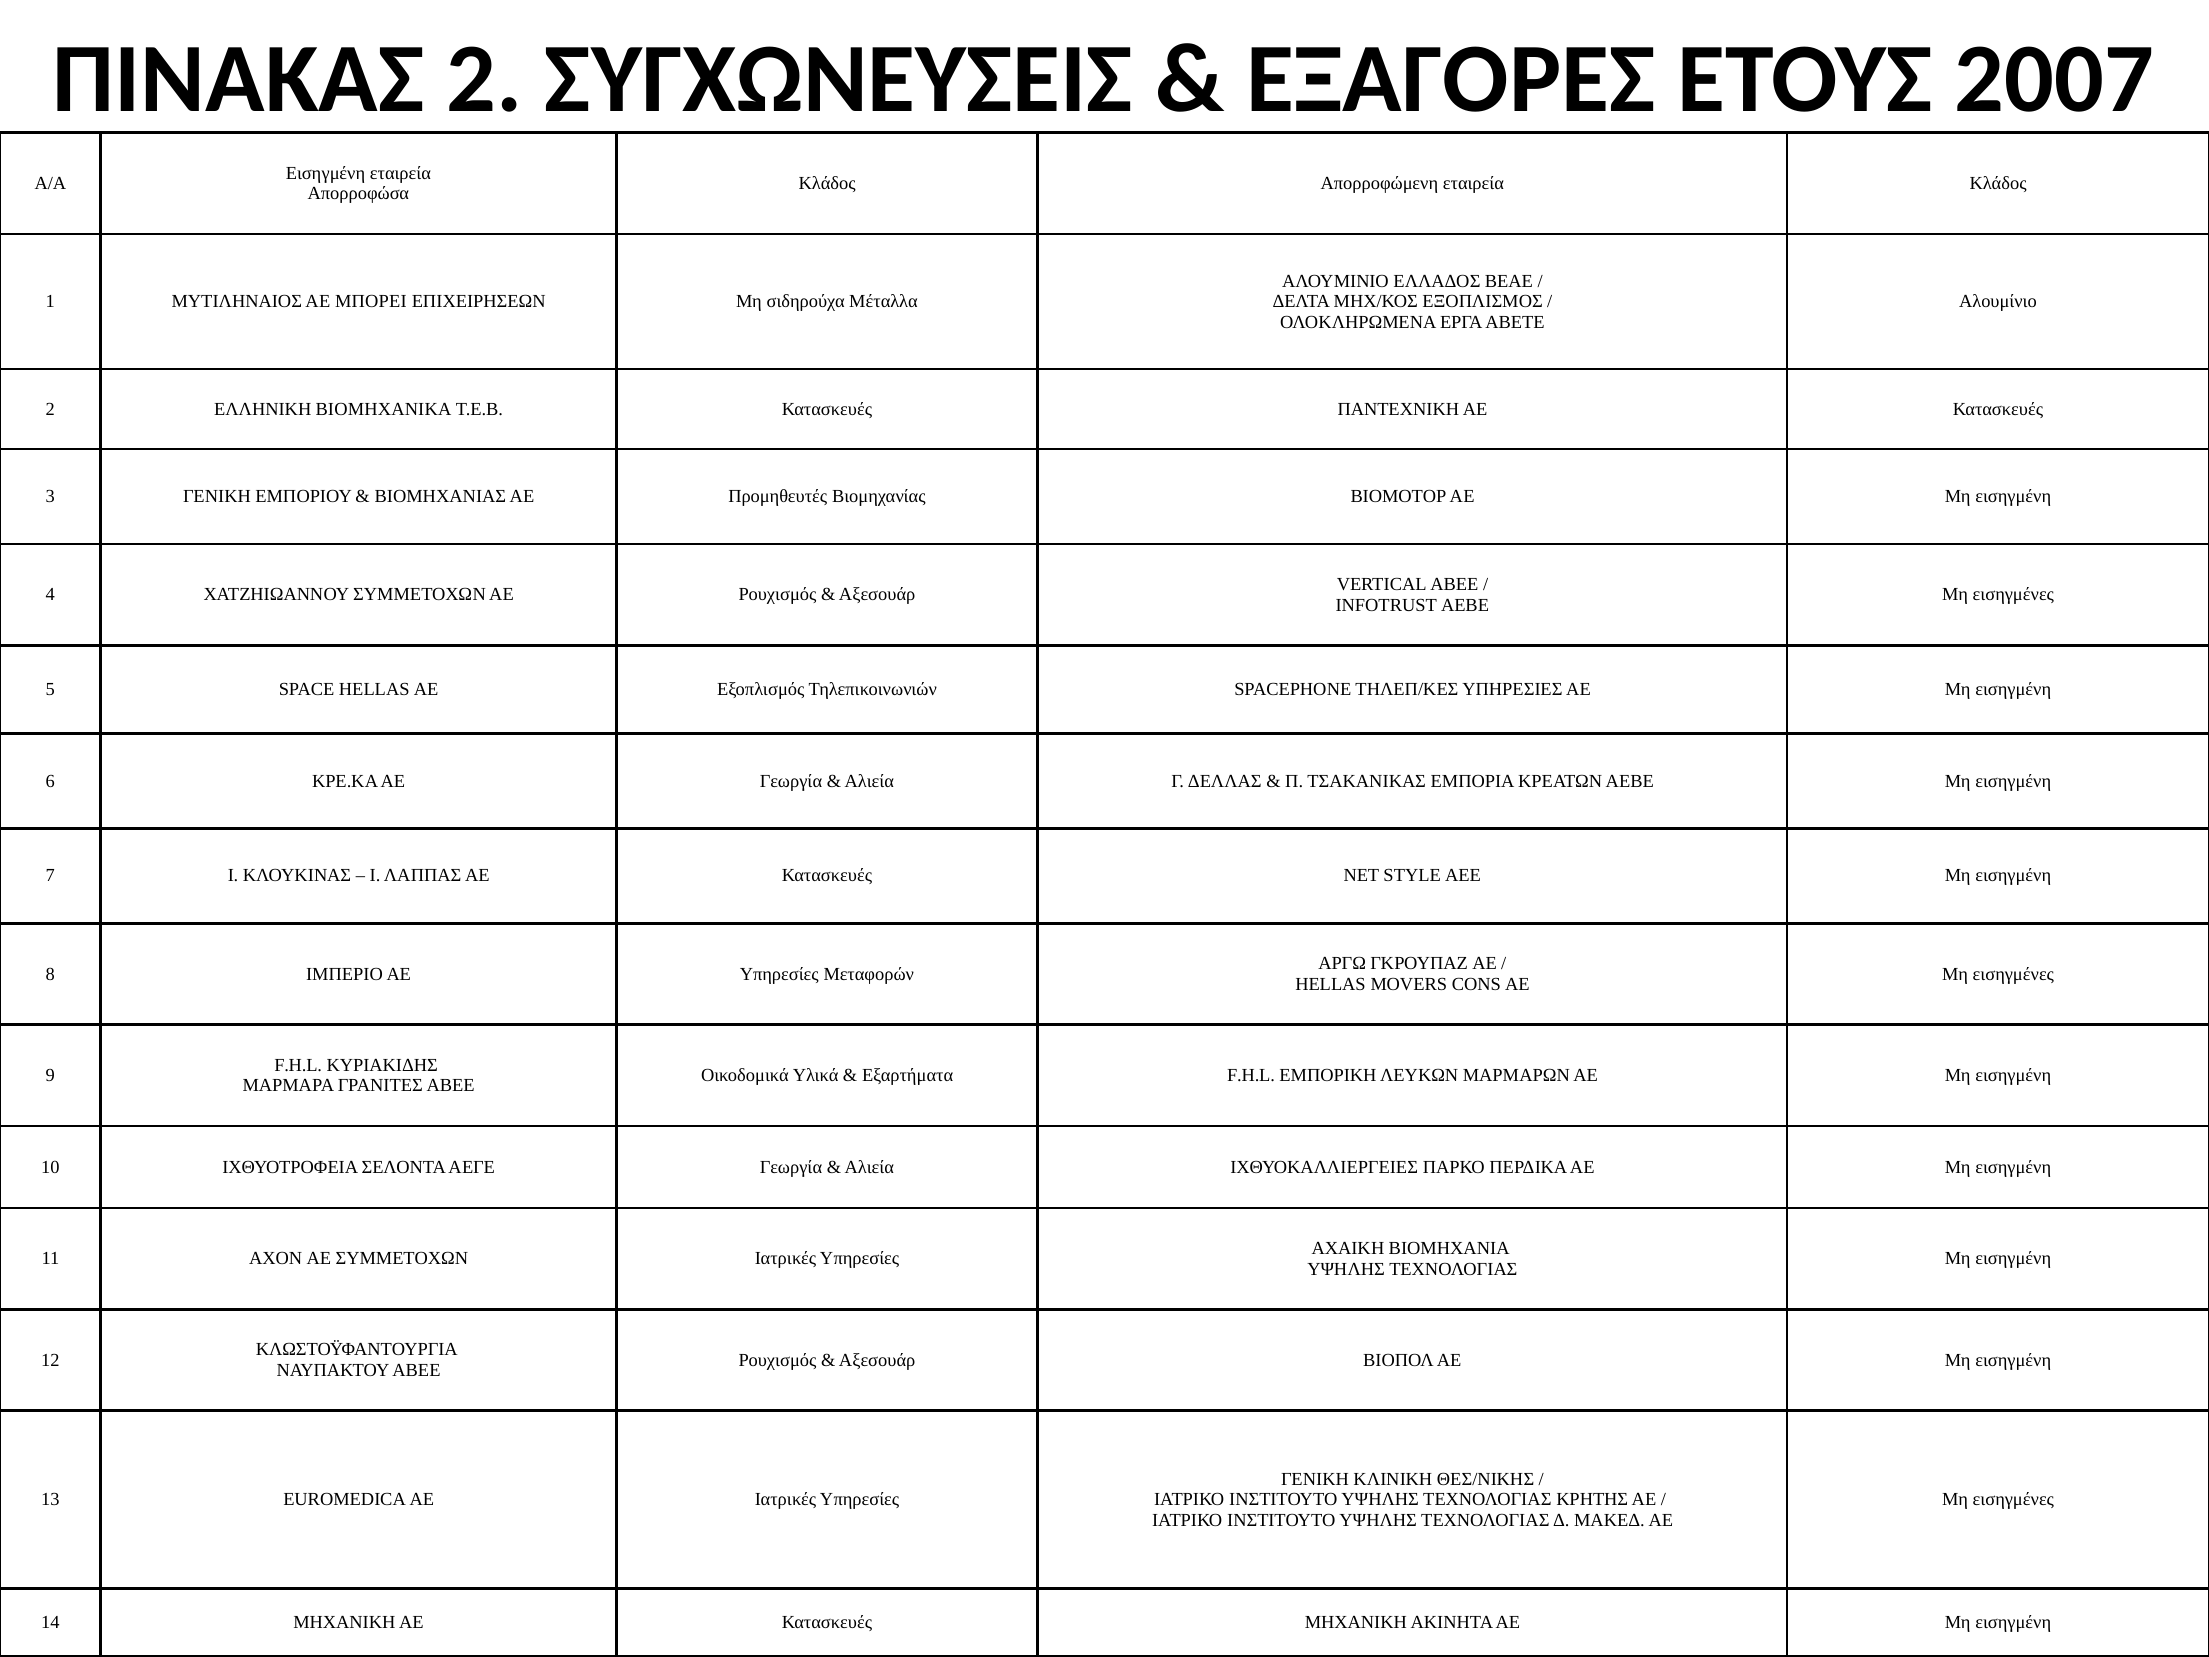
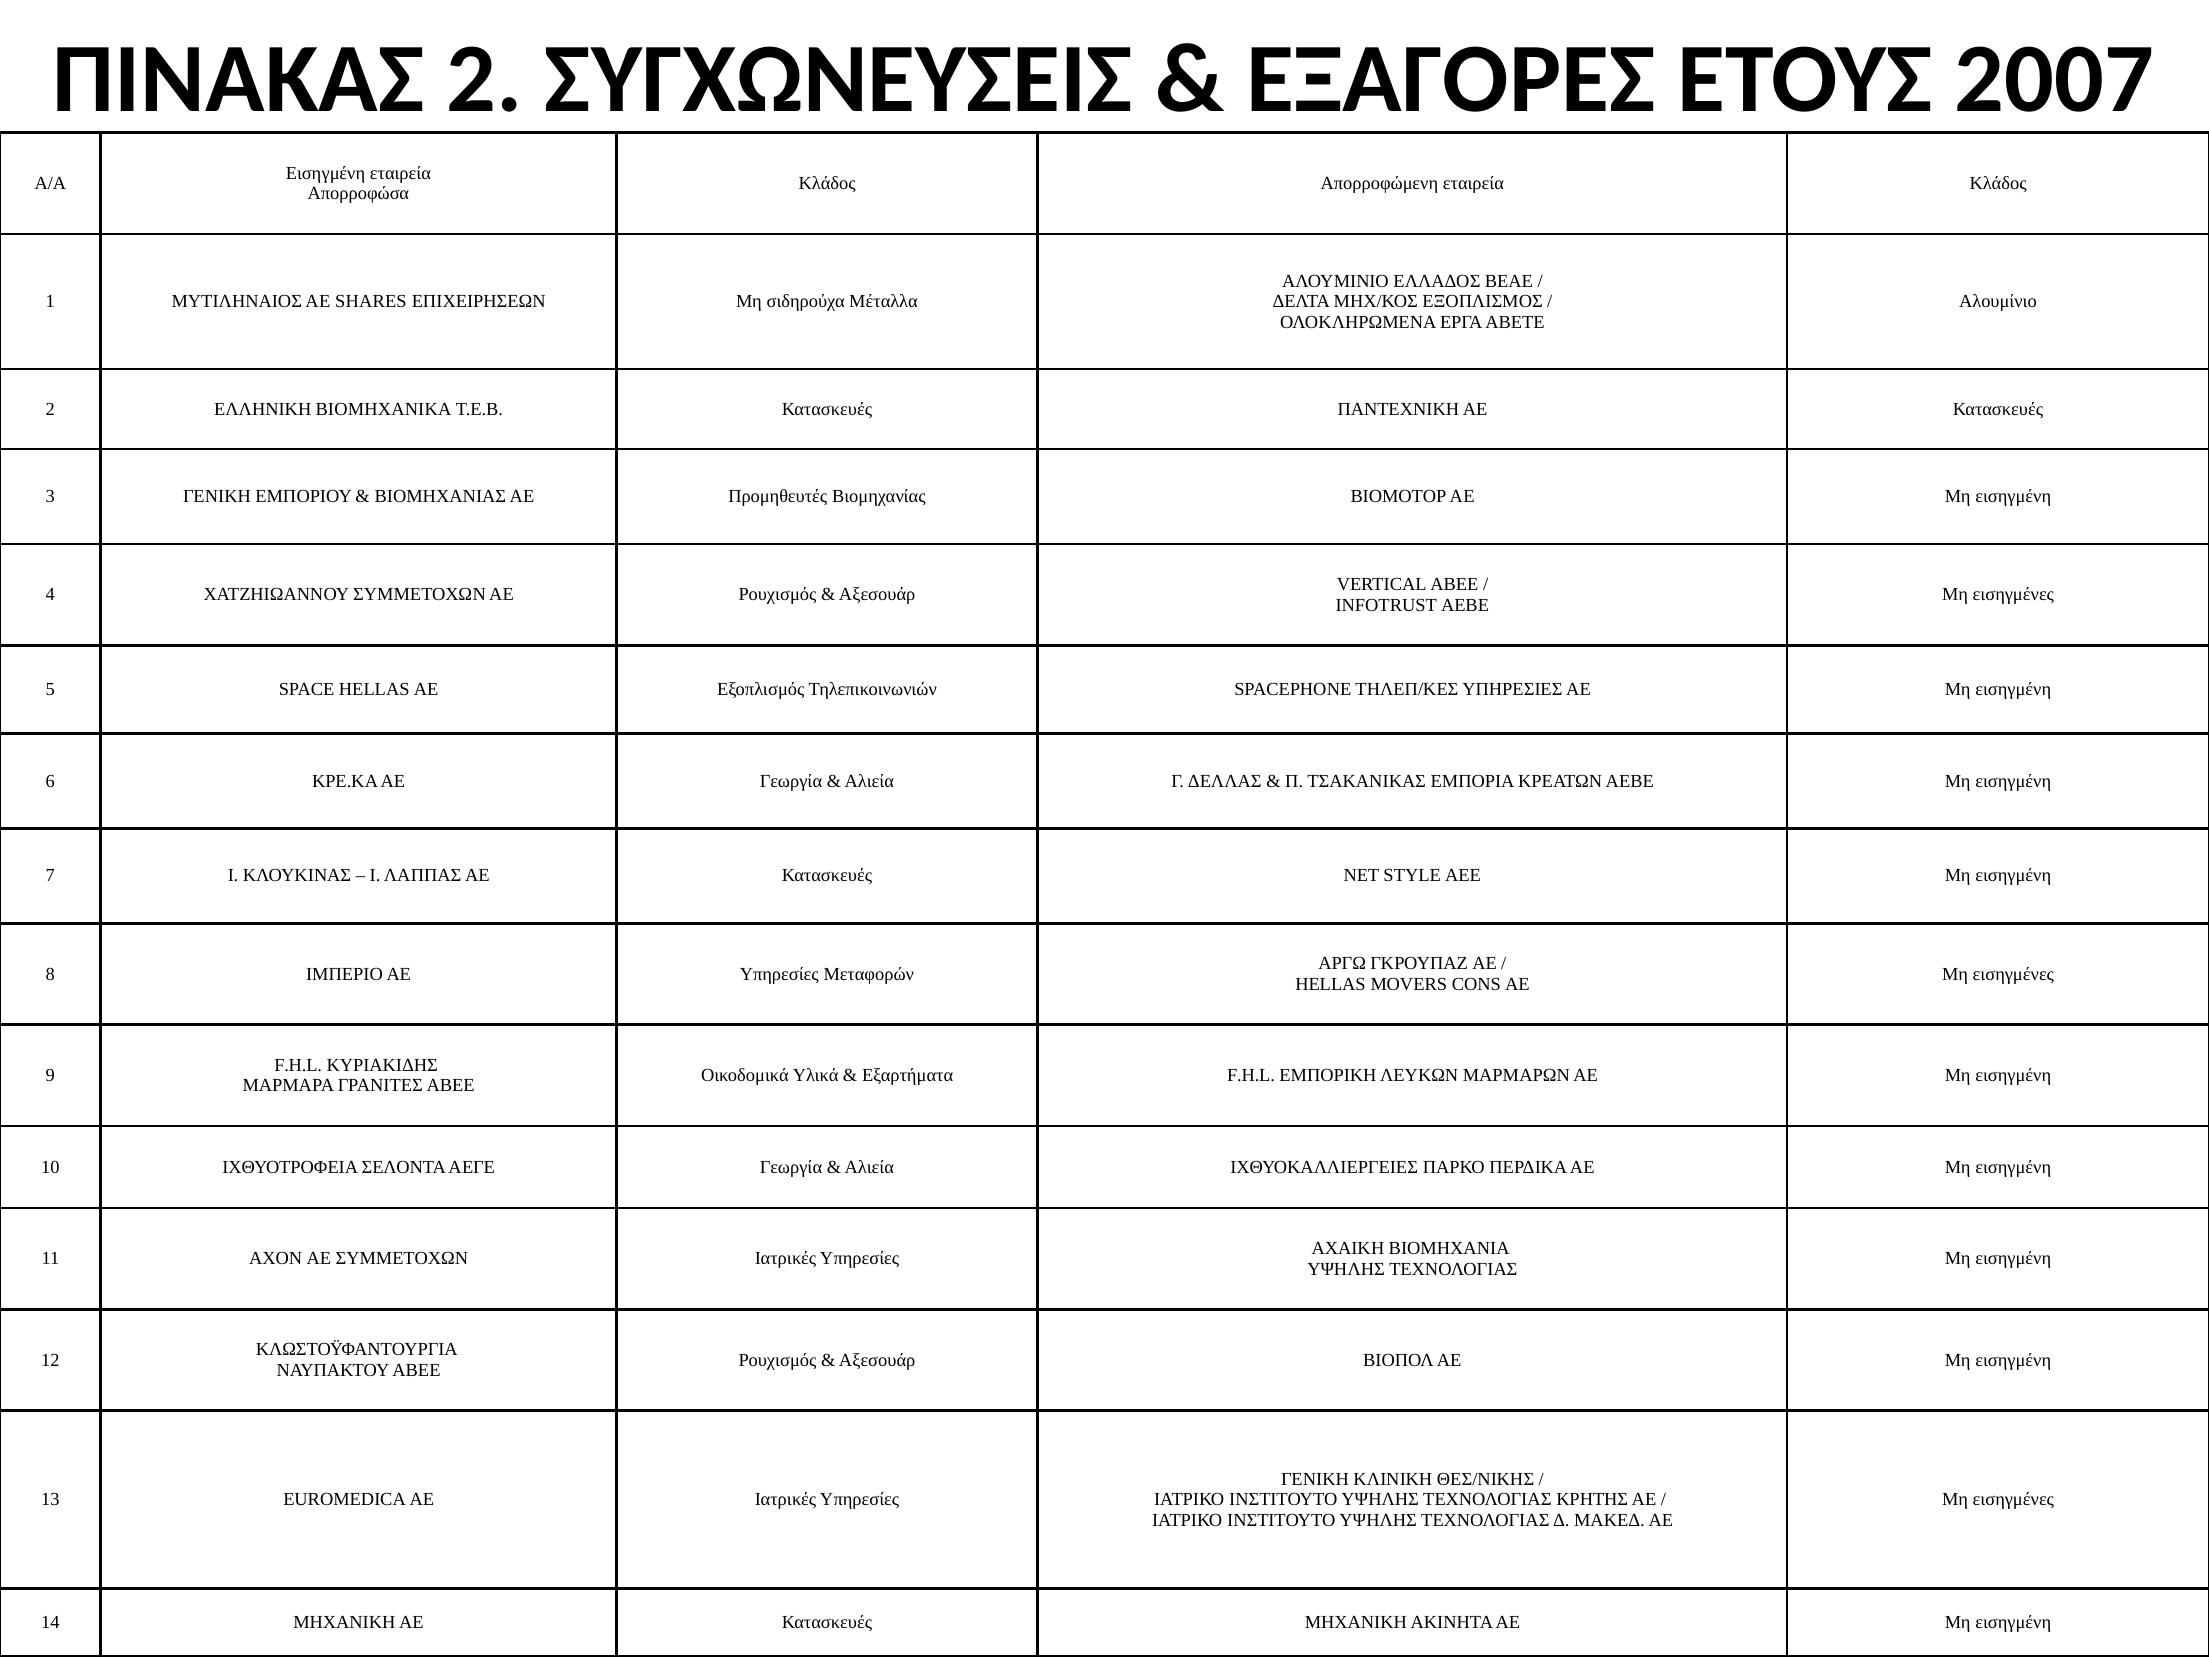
ΜΠΟΡΕΙ: ΜΠΟΡΕΙ -> SHARES (371, 302)
